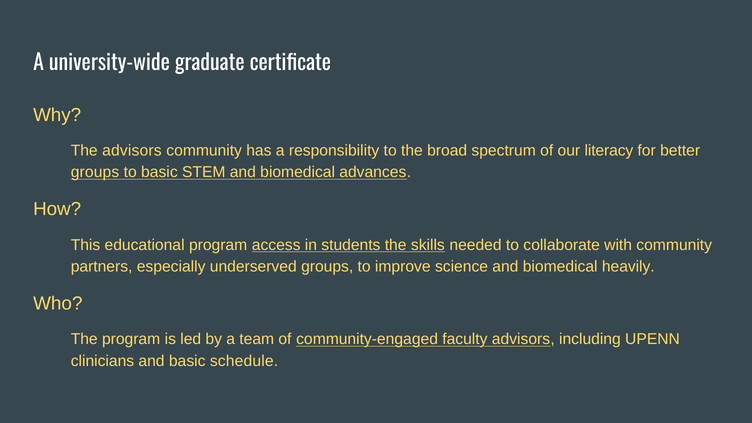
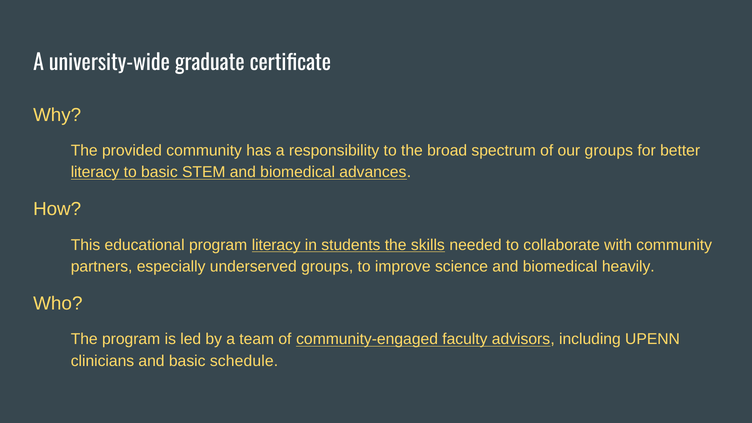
The advisors: advisors -> provided (132, 151)
our literacy: literacy -> groups (609, 151)
groups: groups -> literacy (95, 172)
program access: access -> literacy (276, 245)
